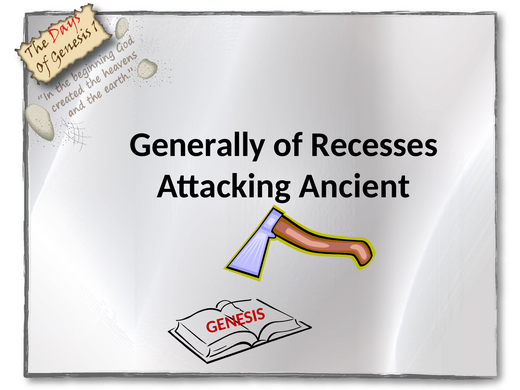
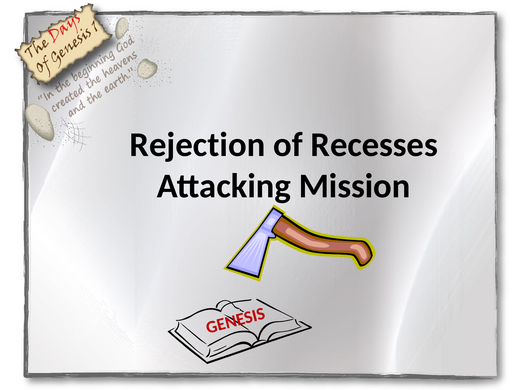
Generally: Generally -> Rejection (197, 145)
Ancient: Ancient -> Mission (355, 186)
